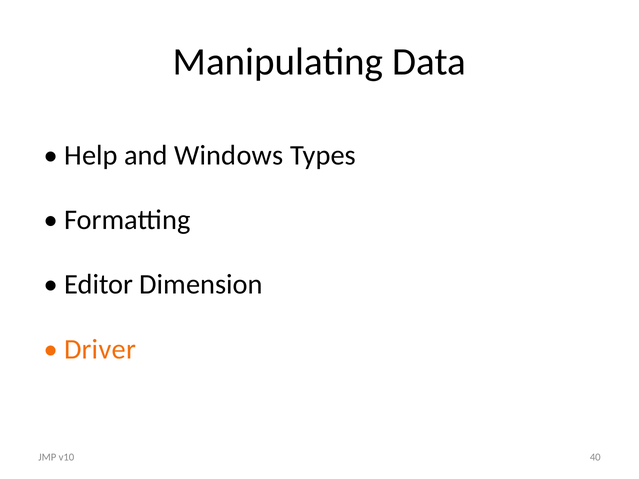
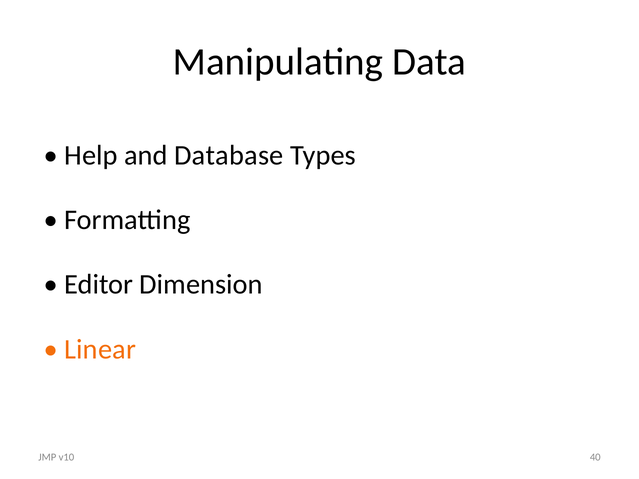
Windows: Windows -> Database (229, 155)
Driver: Driver -> Linear (100, 349)
